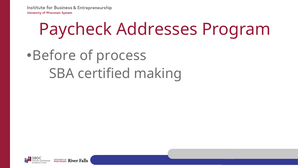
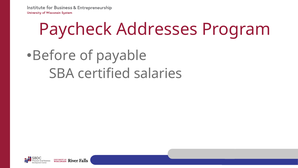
process: process -> payable (121, 56)
making: making -> salaries (158, 73)
